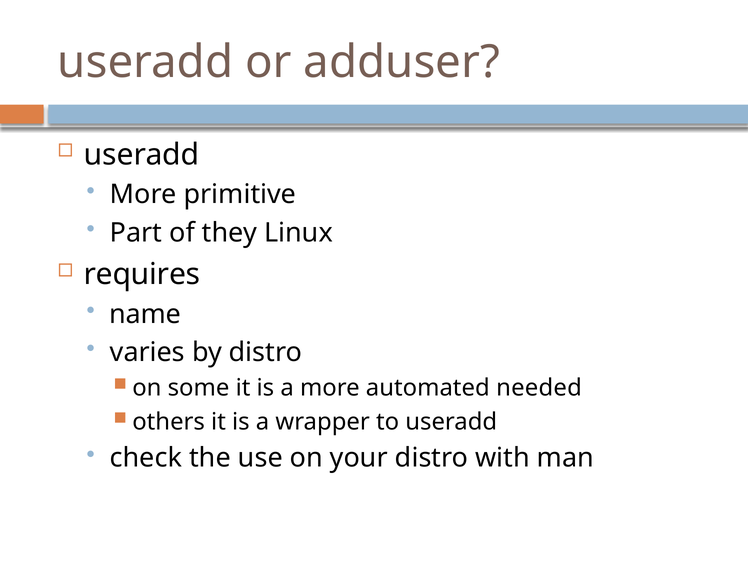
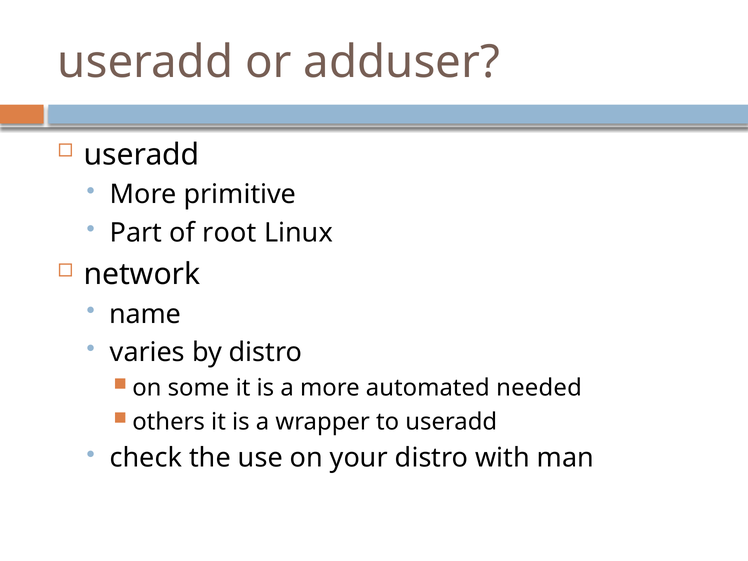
they: they -> root (229, 233)
requires: requires -> network (142, 274)
